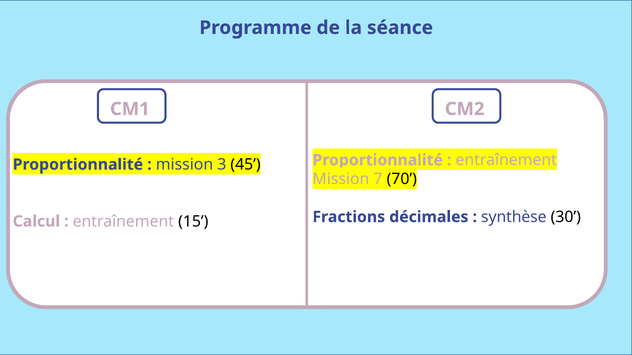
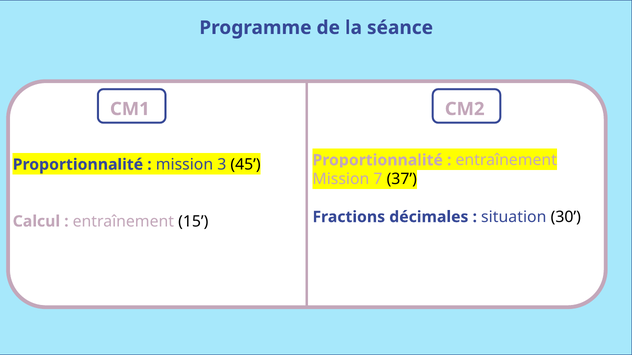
70: 70 -> 37 (402, 179)
synthèse: synthèse -> situation (514, 217)
